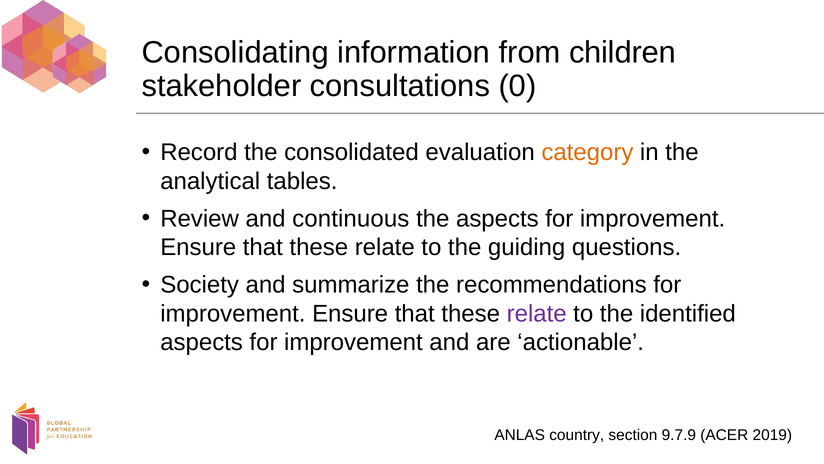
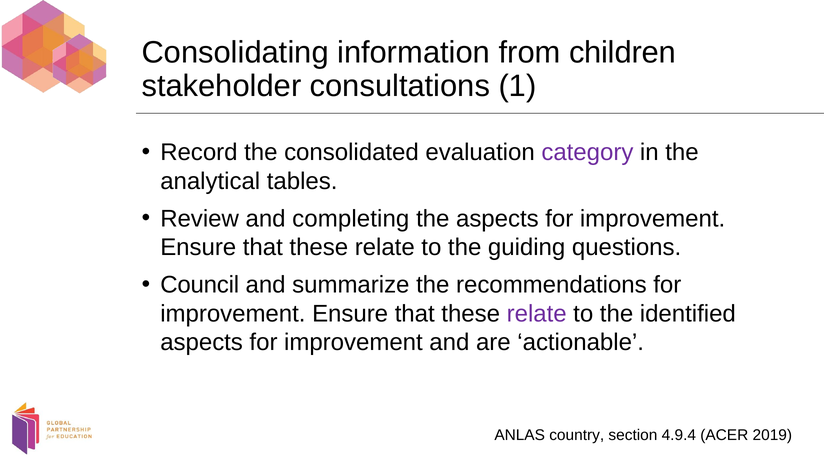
0: 0 -> 1 (517, 86)
category colour: orange -> purple (587, 152)
continuous: continuous -> completing (351, 218)
Society: Society -> Council (200, 285)
9.7.9: 9.7.9 -> 4.9.4 (679, 435)
